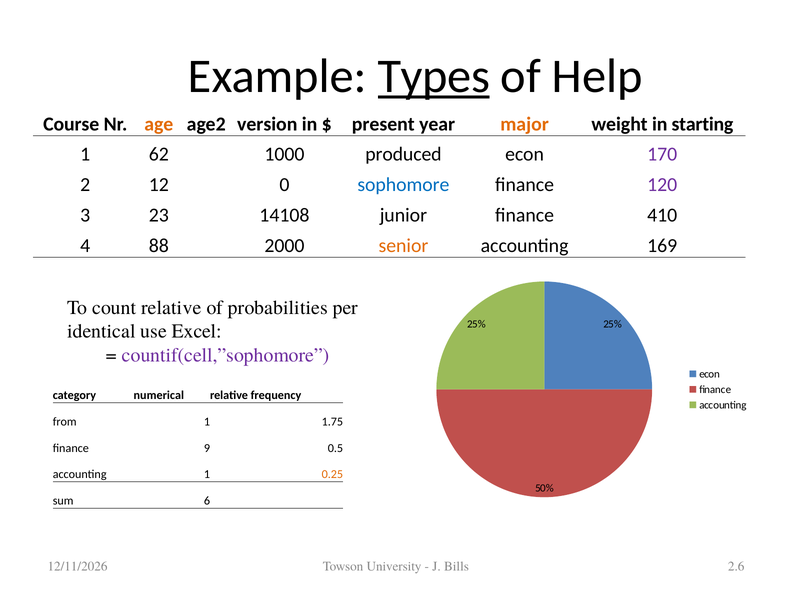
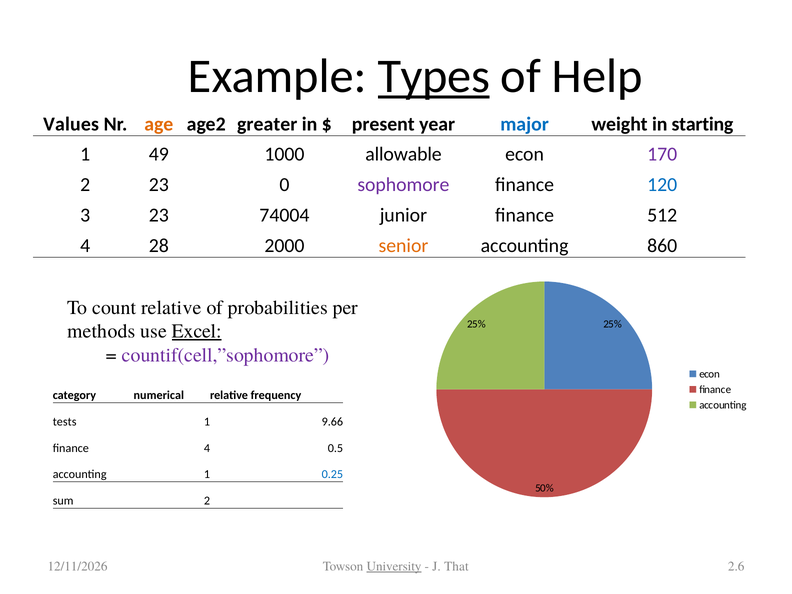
Course: Course -> Values (71, 124)
version: version -> greater (267, 124)
major colour: orange -> blue (525, 124)
62: 62 -> 49 (159, 154)
produced: produced -> allowable (403, 154)
2 12: 12 -> 23 (159, 185)
sophomore colour: blue -> purple (403, 185)
120 colour: purple -> blue (662, 185)
14108: 14108 -> 74004 (284, 215)
410: 410 -> 512 (662, 215)
88: 88 -> 28 (159, 245)
169: 169 -> 860 (662, 245)
identical: identical -> methods (101, 331)
Excel underline: none -> present (197, 331)
from: from -> tests (65, 422)
1.75: 1.75 -> 9.66 (332, 422)
finance 9: 9 -> 4 (207, 448)
0.25 colour: orange -> blue (332, 474)
sum 6: 6 -> 2 (207, 501)
University underline: none -> present (394, 566)
Bills: Bills -> That (456, 566)
